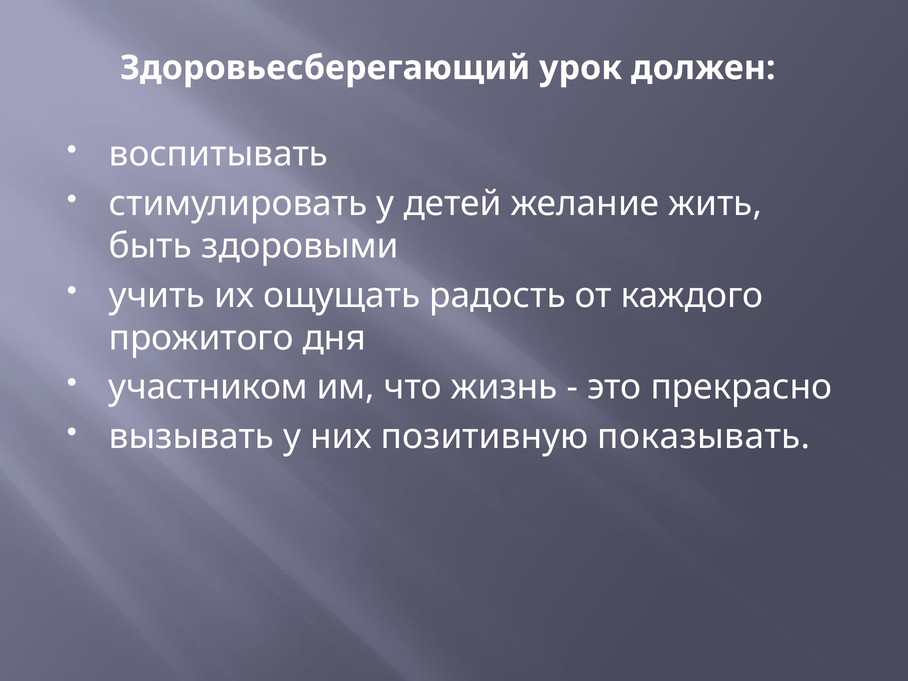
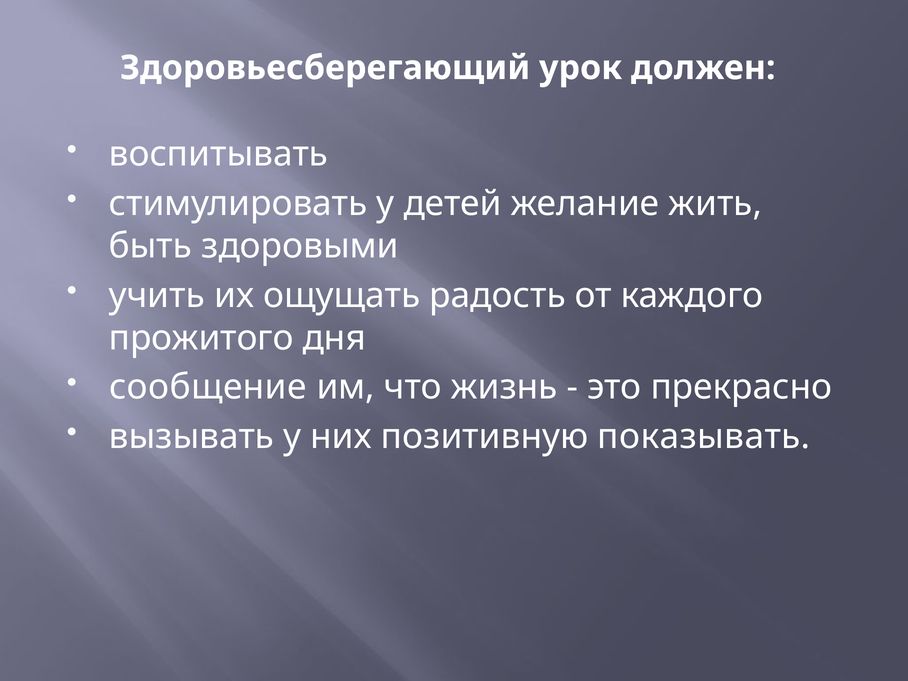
участником: участником -> сообщение (208, 387)
